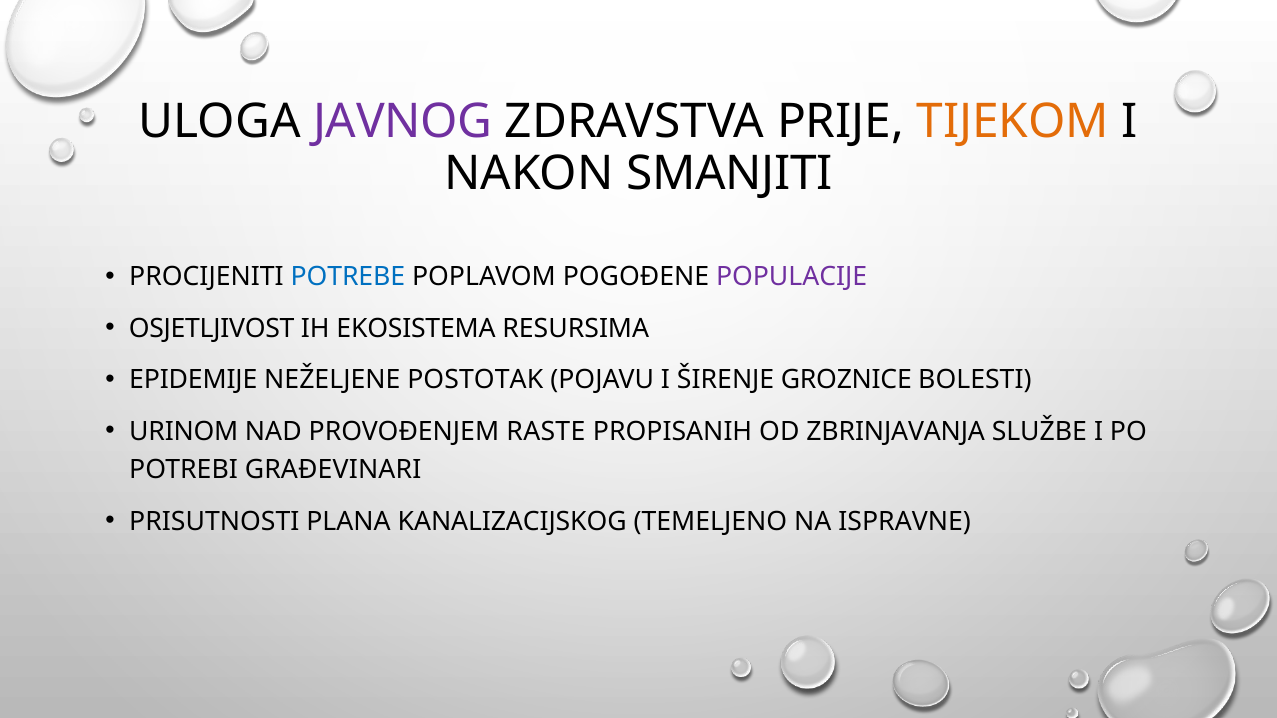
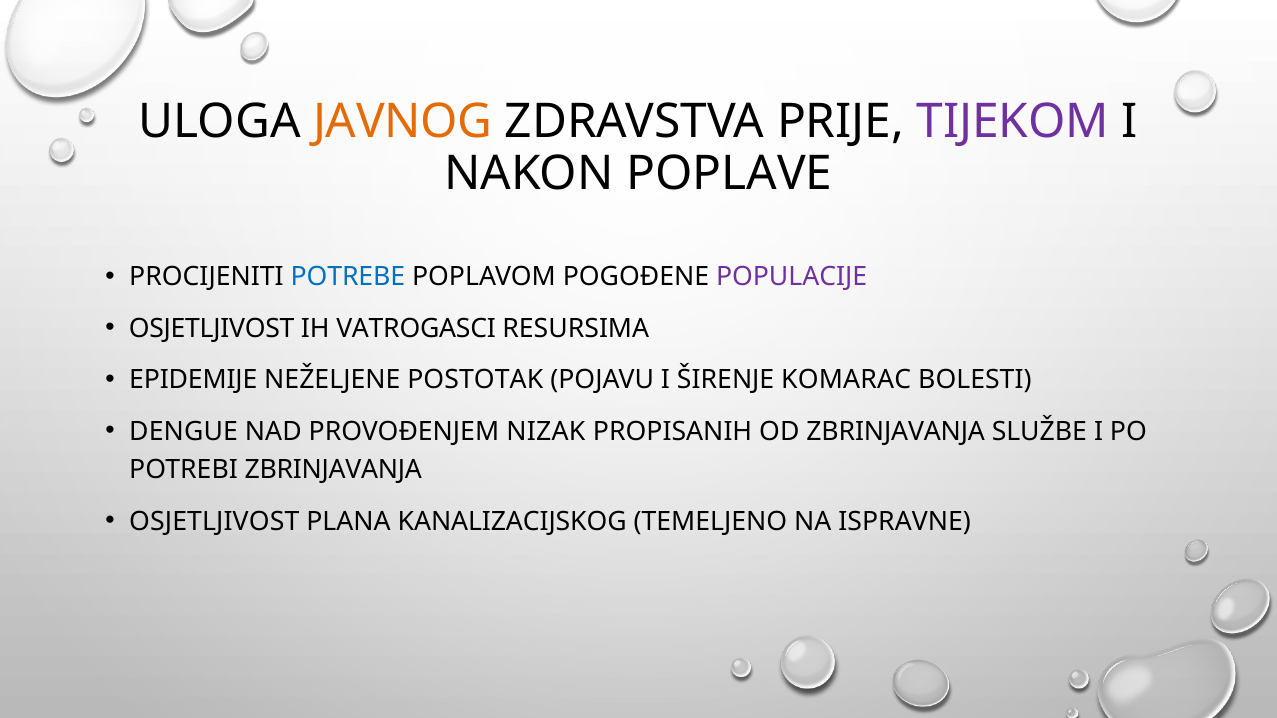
JAVNOG colour: purple -> orange (403, 122)
TIJEKOM colour: orange -> purple (1013, 122)
SMANJITI: SMANJITI -> POPLAVE (729, 174)
EKOSISTEMA: EKOSISTEMA -> VATROGASCI (416, 329)
GROZNICE: GROZNICE -> KOMARAC (846, 380)
URINOM: URINOM -> DENGUE (184, 432)
RASTE: RASTE -> NIZAK (546, 432)
POTREBI GRAĐEVINARI: GRAĐEVINARI -> ZBRINJAVANJA (333, 470)
PRISUTNOSTI: PRISUTNOSTI -> OSJETLJIVOST (214, 522)
